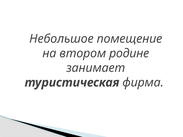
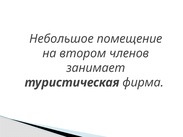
родине: родине -> членов (129, 53)
